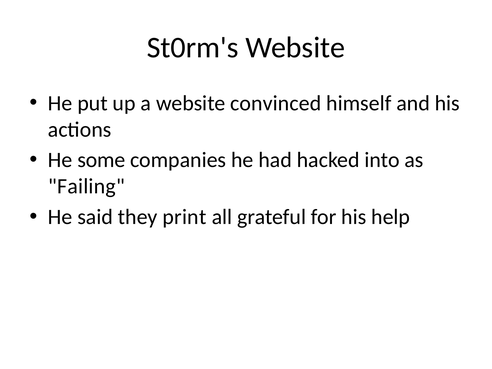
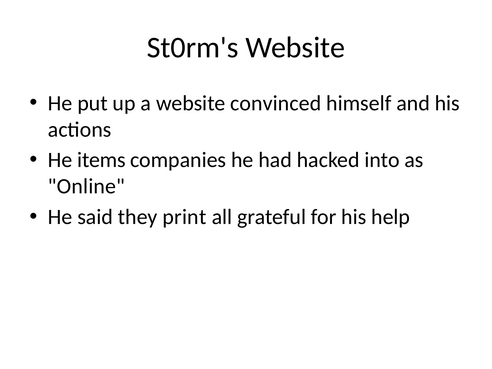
some: some -> items (101, 160)
Failing: Failing -> Online (87, 186)
